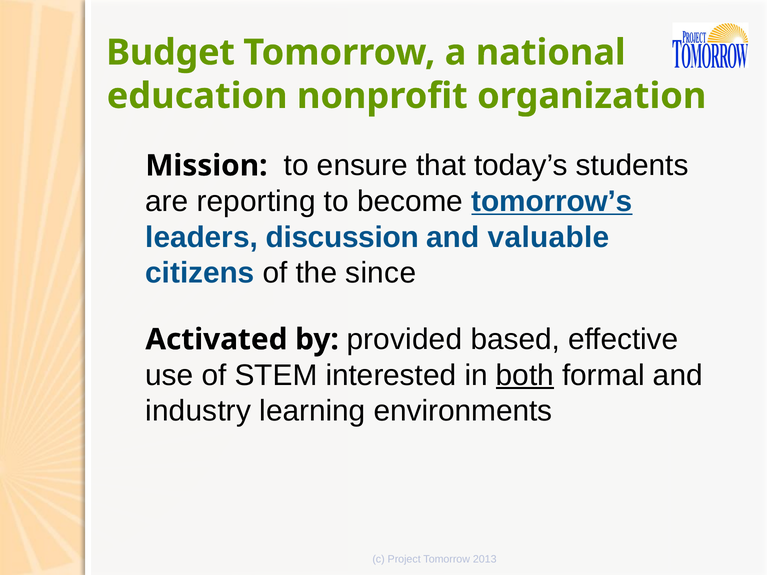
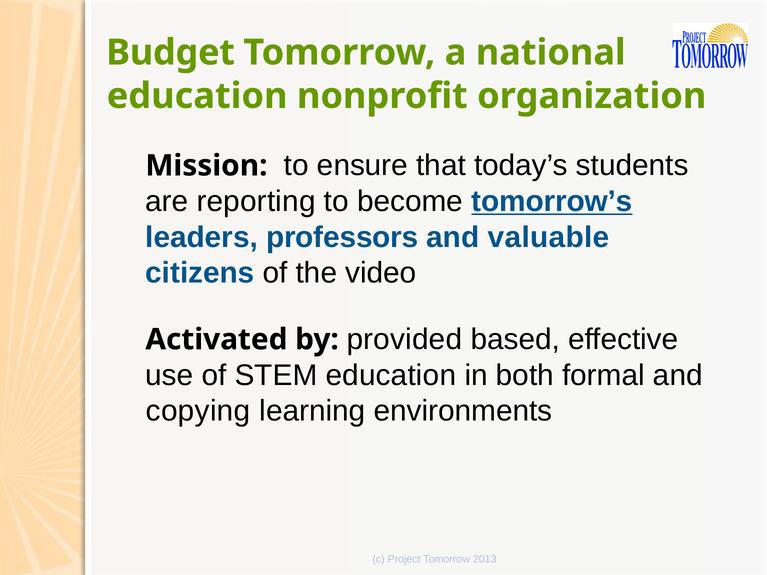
discussion: discussion -> professors (342, 237)
since: since -> video (381, 273)
STEM interested: interested -> education (391, 375)
both underline: present -> none (525, 375)
industry: industry -> copying (198, 411)
